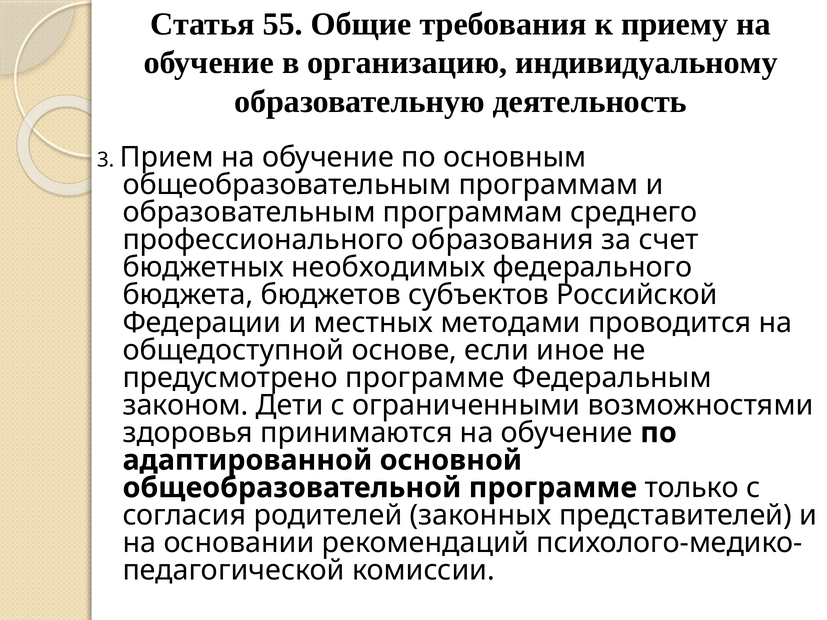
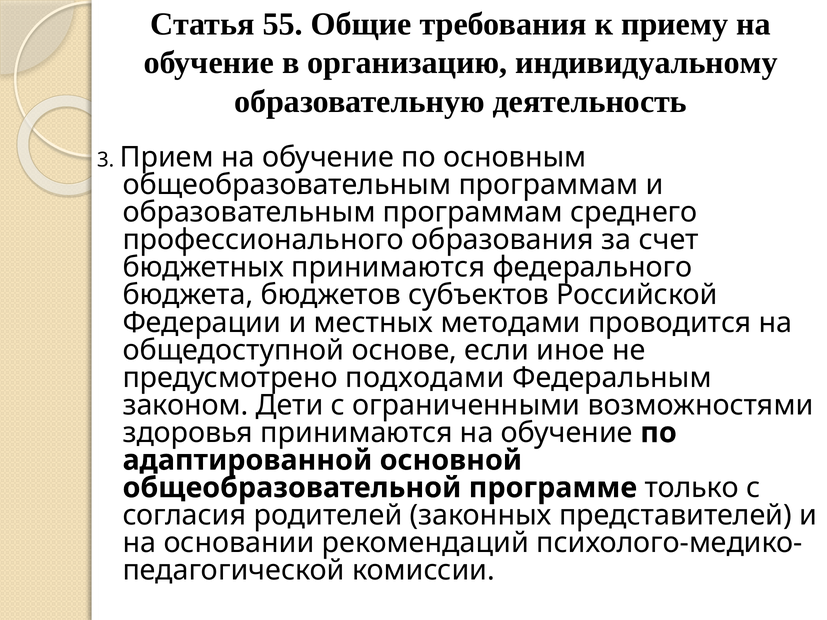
бюджетных необходимых: необходимых -> принимаются (388, 268)
предусмотрено программе: программе -> подходами (425, 378)
